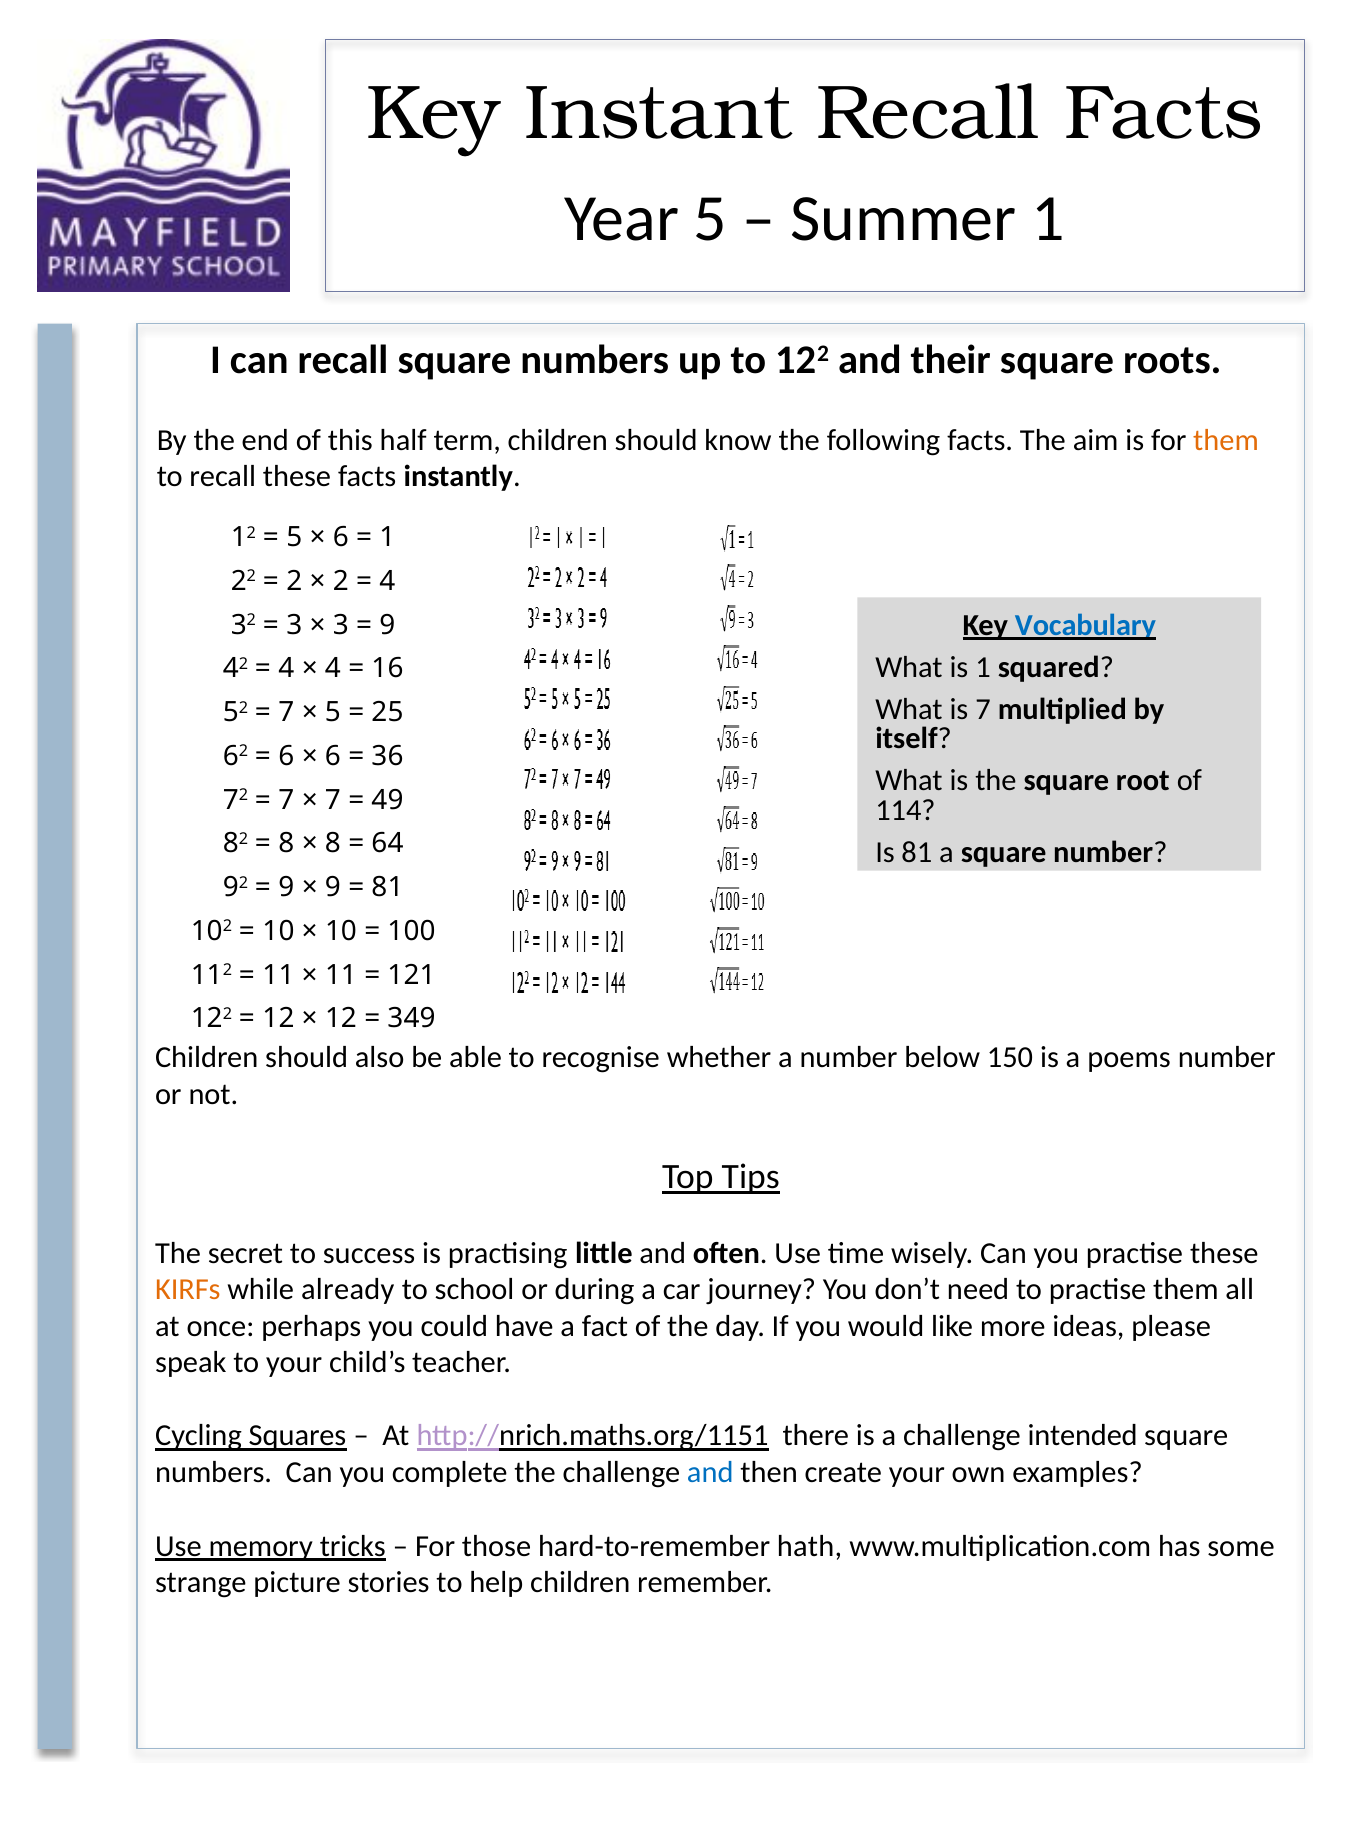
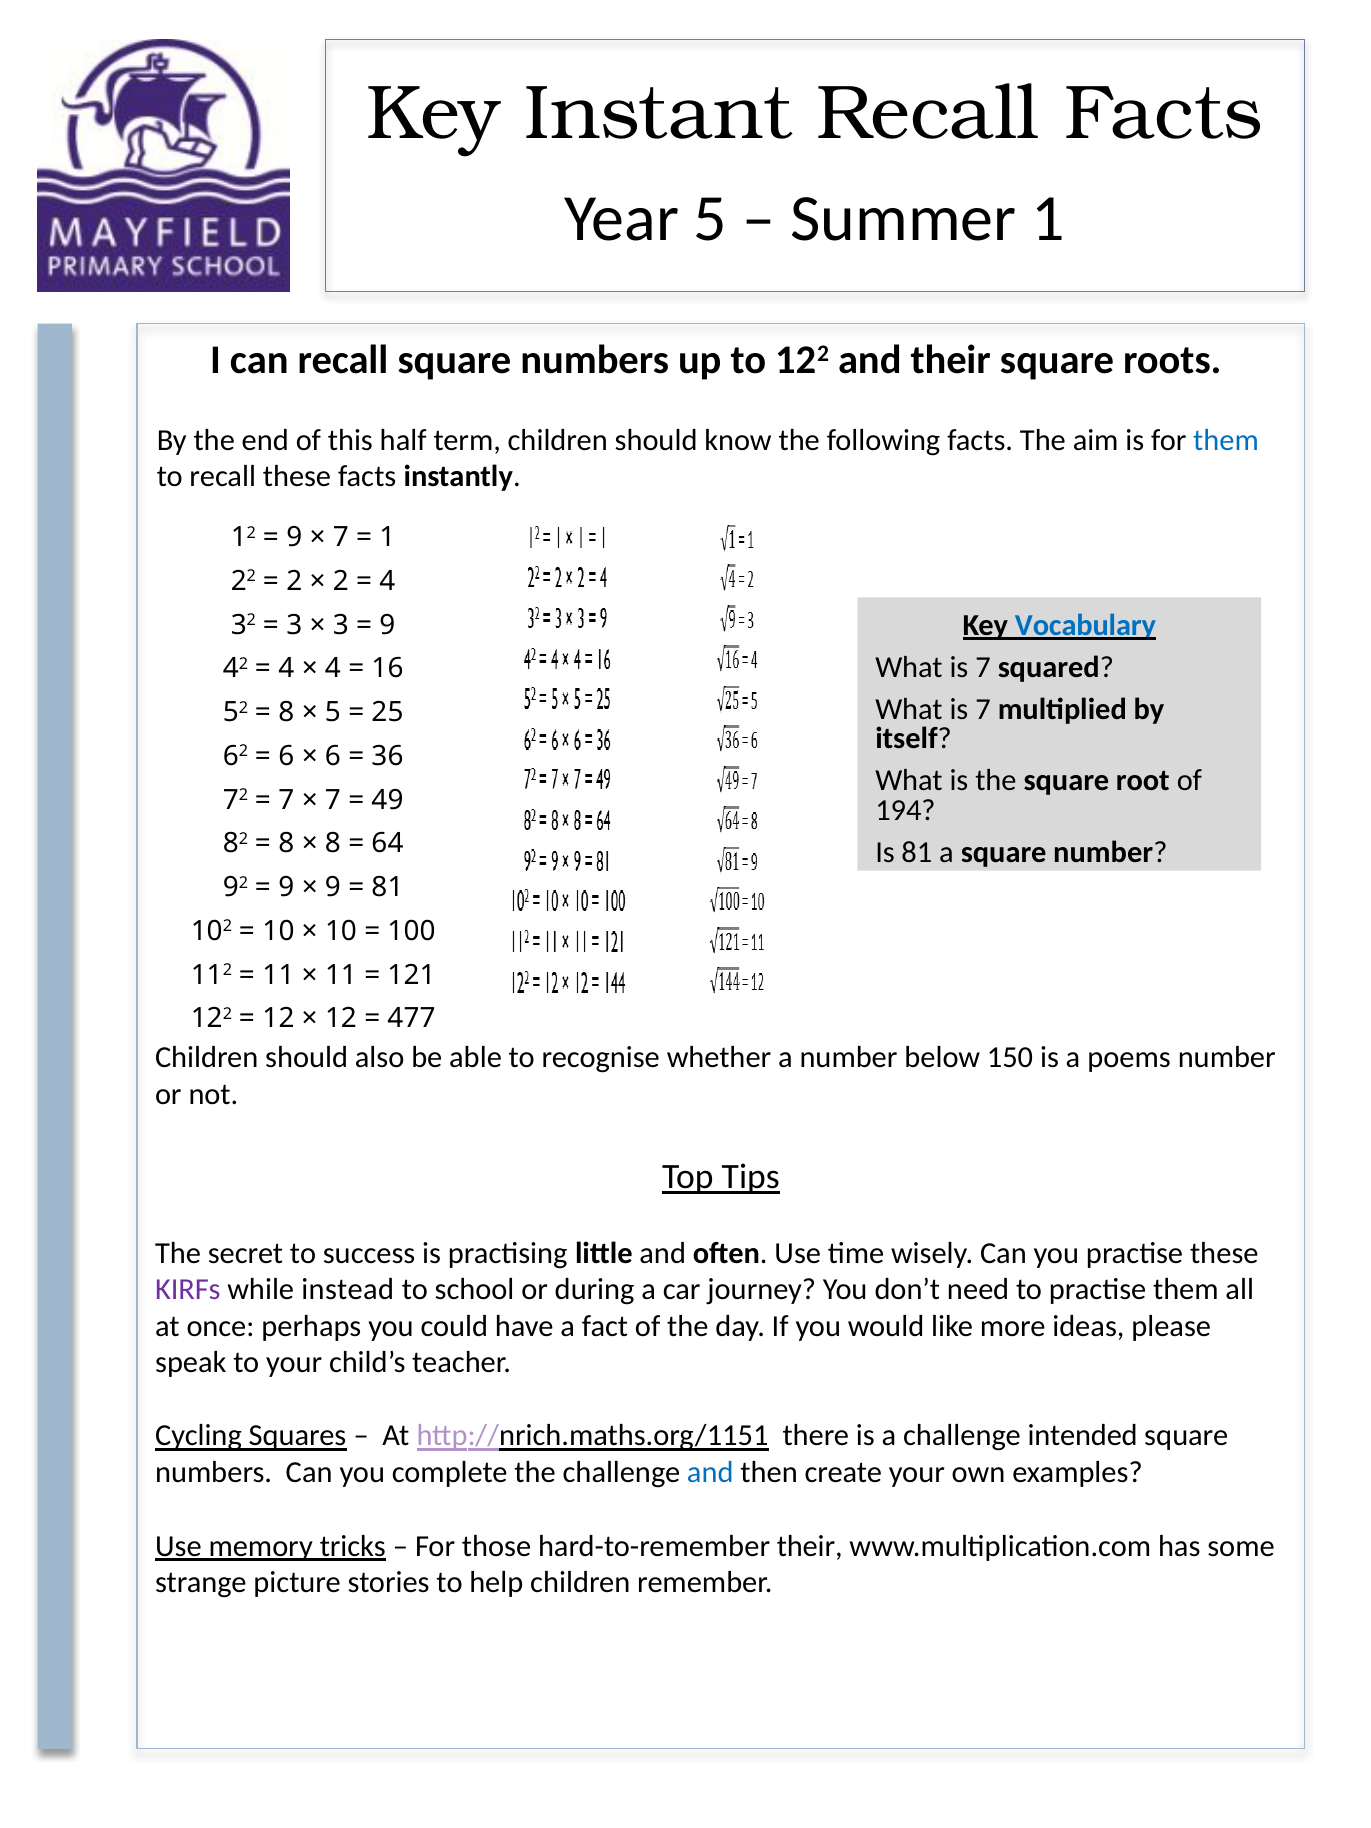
them colour: orange -> blue (1226, 440)
5: 5 -> 9 (294, 537)
6: 6 -> 7 (341, 537)
1: 1 -> 7 (983, 667)
7: 7 -> 8 (286, 712)
114: 114 -> 194 (905, 810)
349: 349 -> 477 (412, 1019)
KIRFs colour: orange -> purple (188, 1290)
already: already -> instead (348, 1290)
hard-to-remember hath: hath -> their (810, 1546)
